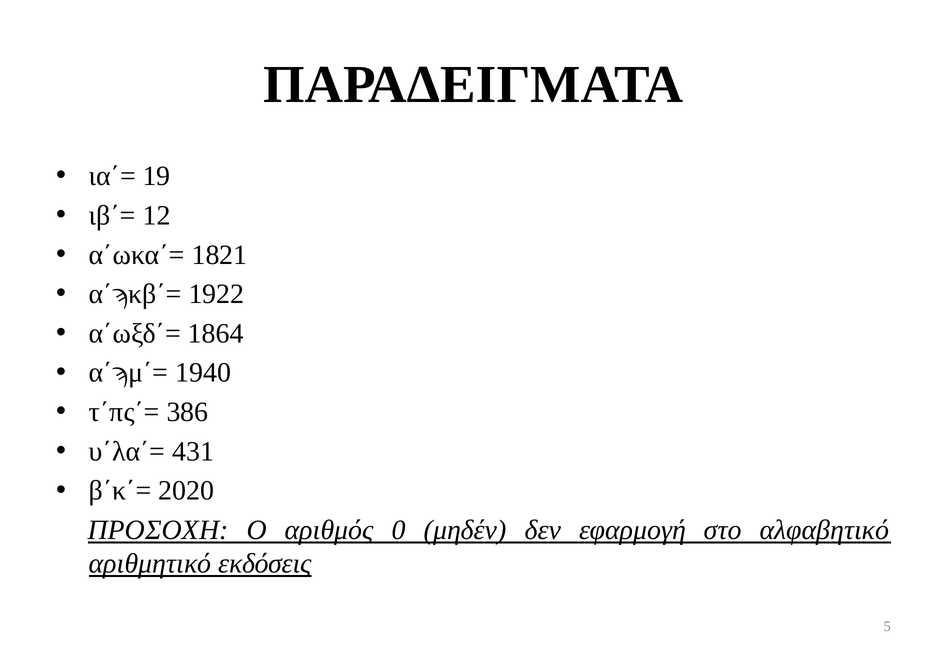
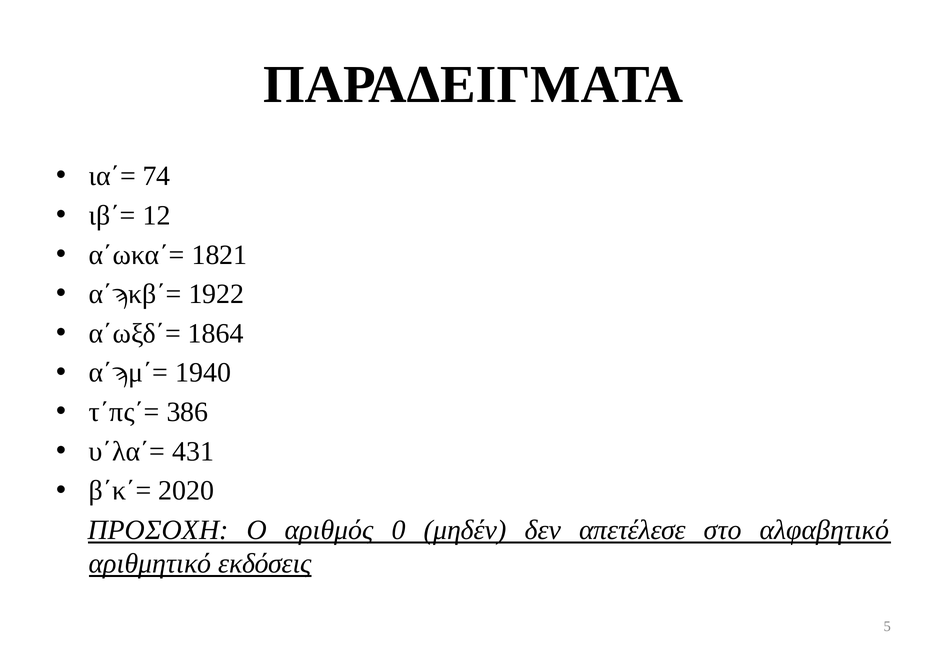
19: 19 -> 74 (157, 176)
εφαρμογή: εφαρμογή -> απετέλεσε (633, 530)
